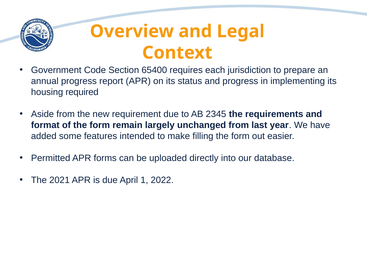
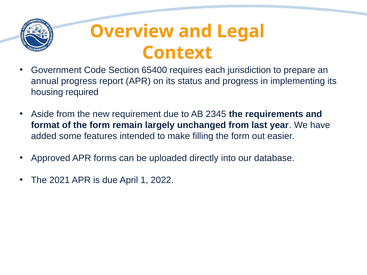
Permitted: Permitted -> Approved (51, 158)
